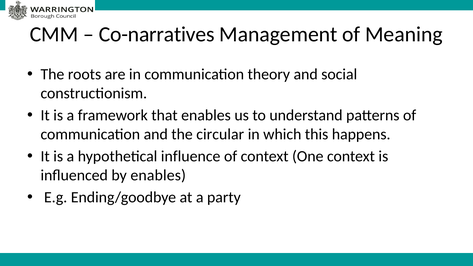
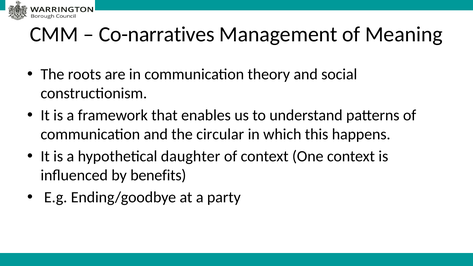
influence: influence -> daughter (191, 156)
by enables: enables -> benefits (158, 175)
